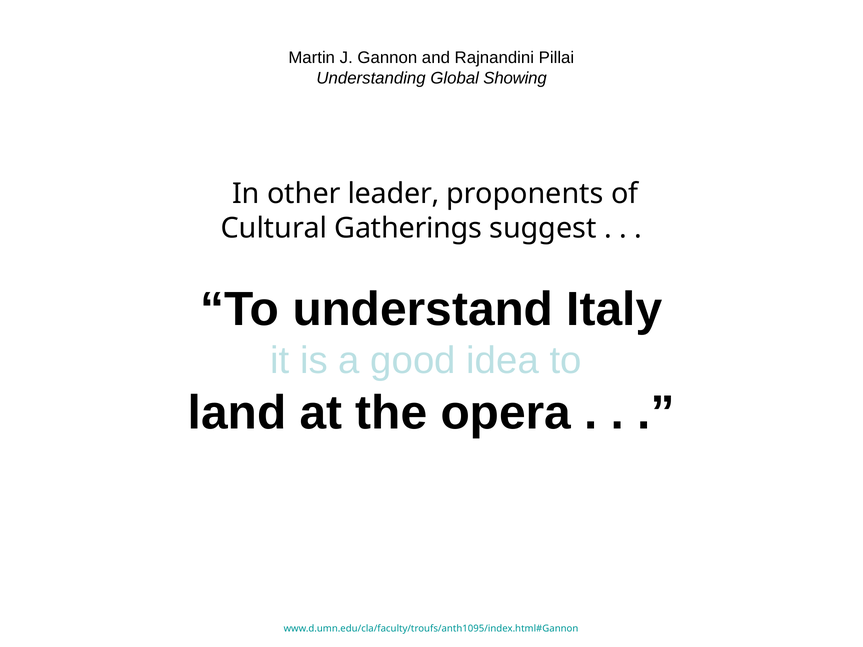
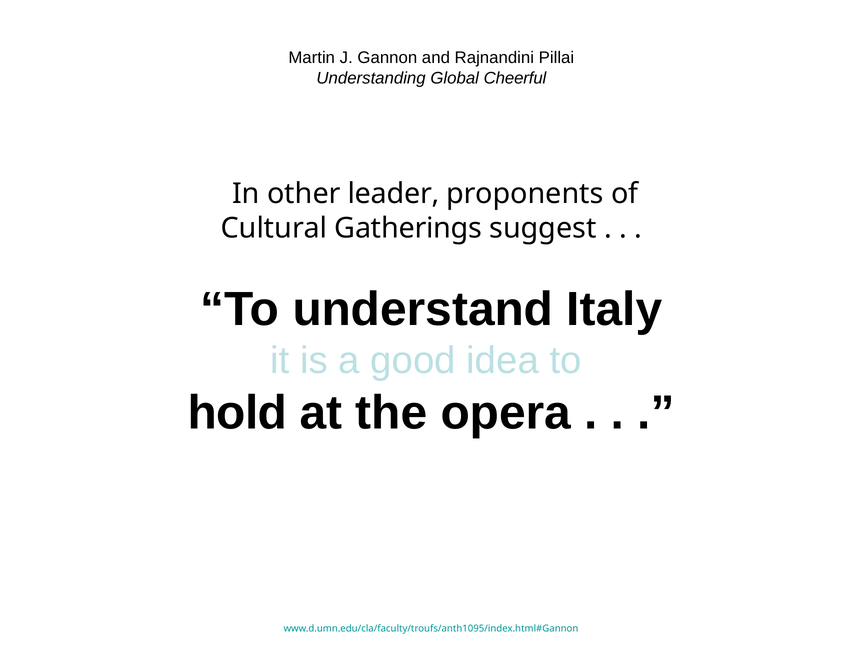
Showing: Showing -> Cheerful (515, 78)
land: land -> hold (237, 413)
